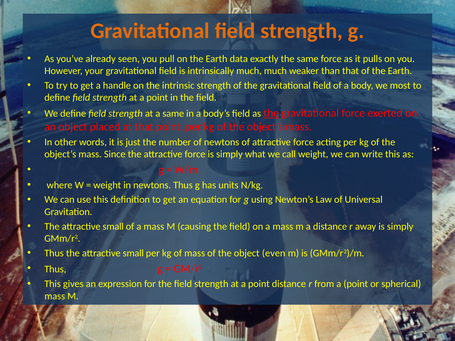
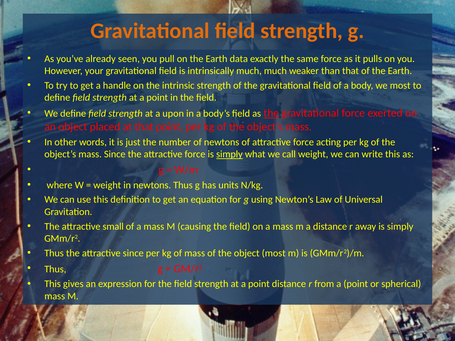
a same: same -> upon (173, 114)
simply underline: none -> present (229, 154)
Thus the attractive small: small -> since (133, 253)
object even: even -> most (274, 253)
